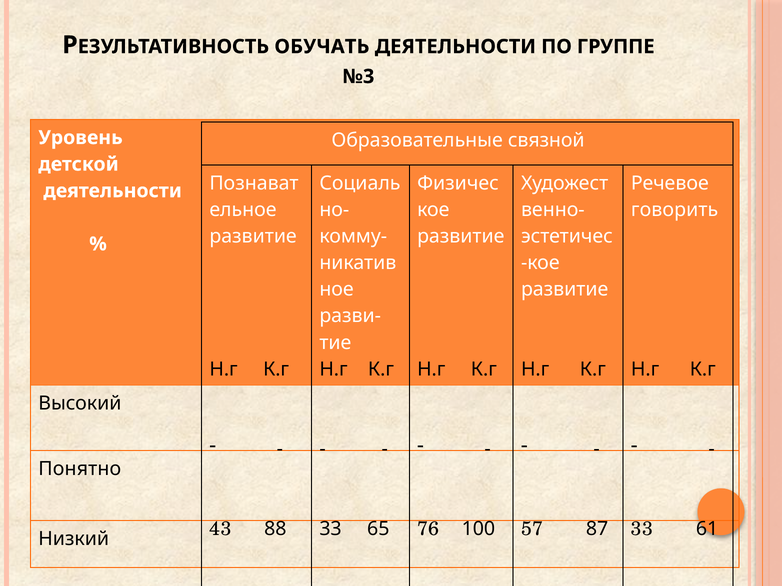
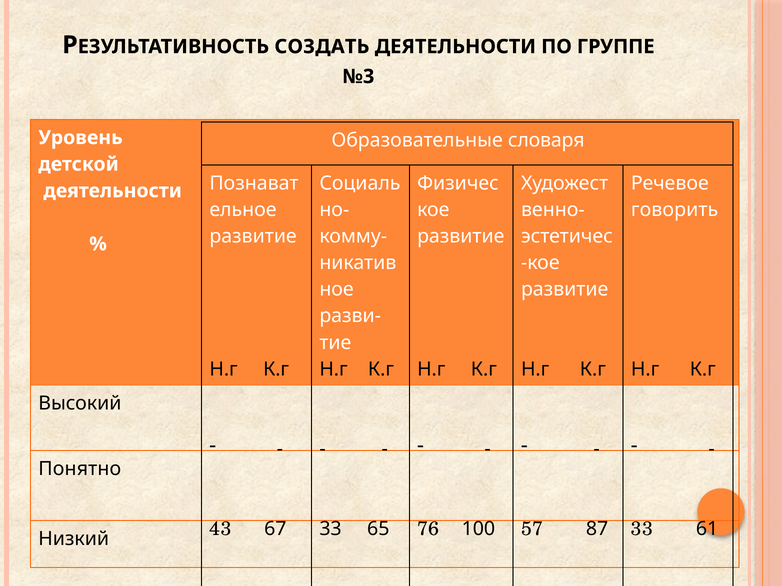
ОБУЧАТЬ: ОБУЧАТЬ -> СОЗДАТЬ (322, 47)
связной: связной -> словаря (546, 140)
43 88: 88 -> 67 (275, 529)
